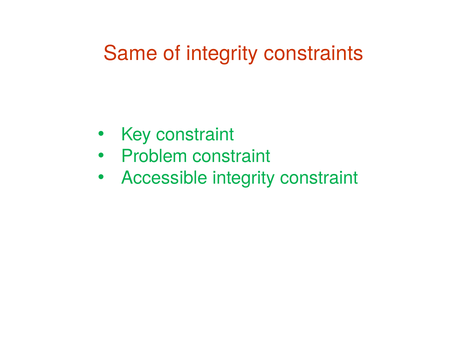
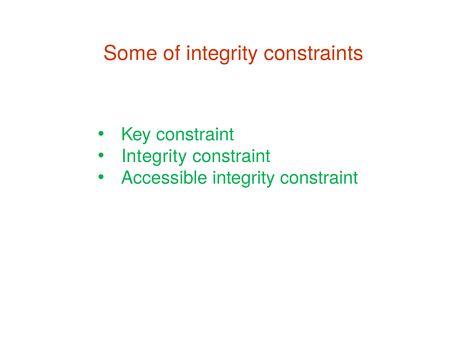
Same: Same -> Some (130, 53)
Problem: Problem -> Integrity (154, 156)
